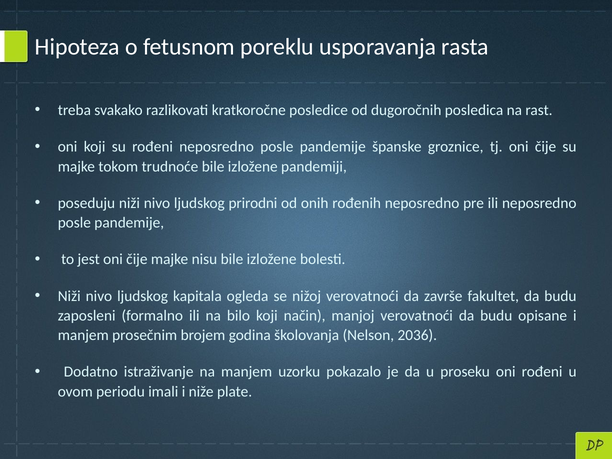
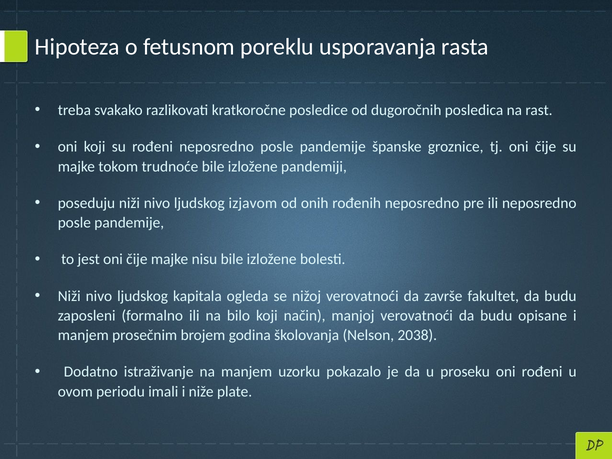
prirodni: prirodni -> izjavom (253, 203)
2036: 2036 -> 2038 (417, 335)
